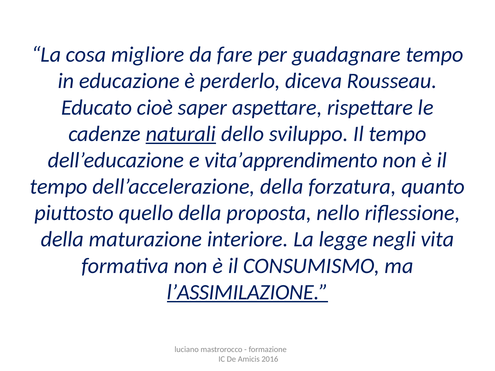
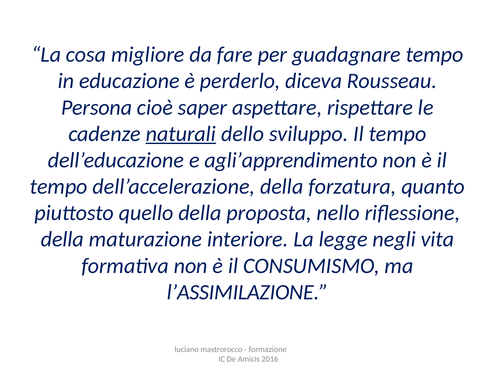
Educato: Educato -> Persona (97, 108)
vita’apprendimento: vita’apprendimento -> agli’apprendimento (291, 160)
l’ASSIMILAZIONE underline: present -> none (248, 292)
